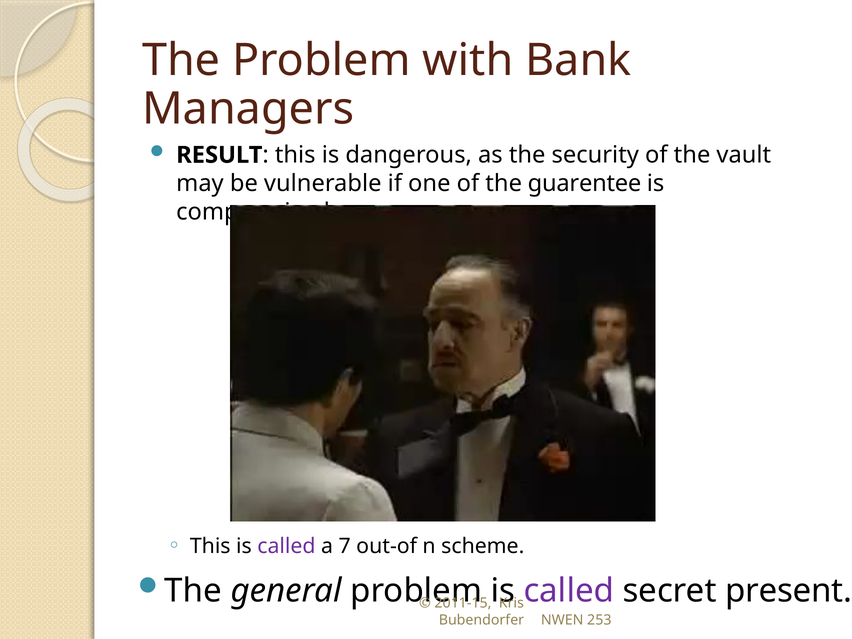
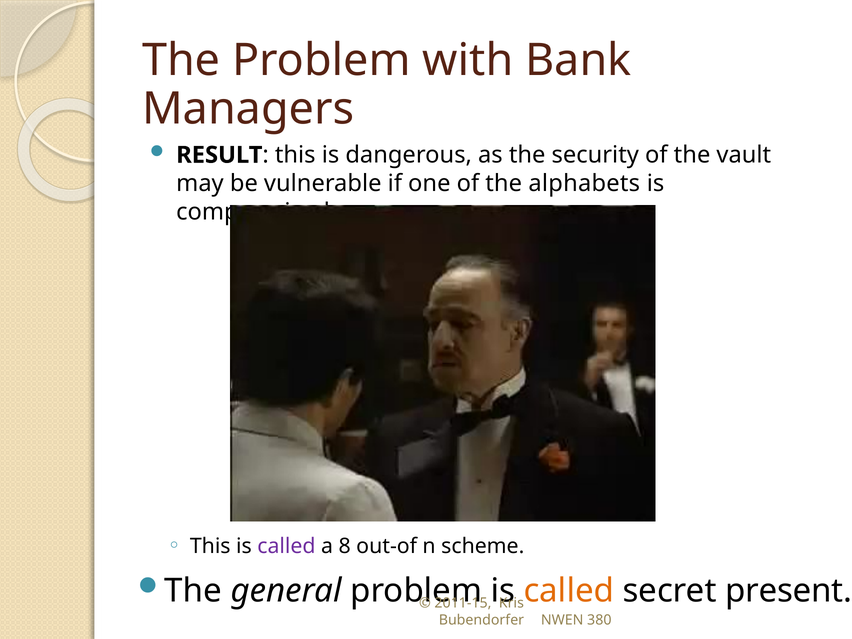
guarentee: guarentee -> alphabets (584, 183)
7: 7 -> 8 (345, 546)
called colour: purple -> orange (569, 591)
253: 253 -> 380 (599, 620)
